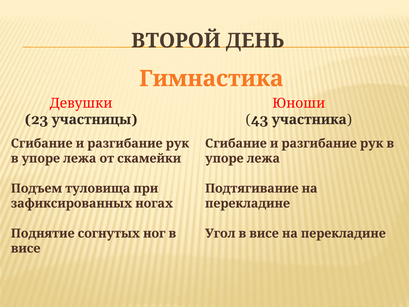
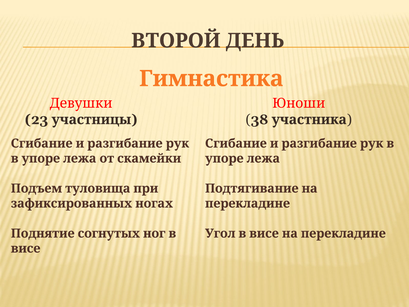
43: 43 -> 38 (260, 120)
